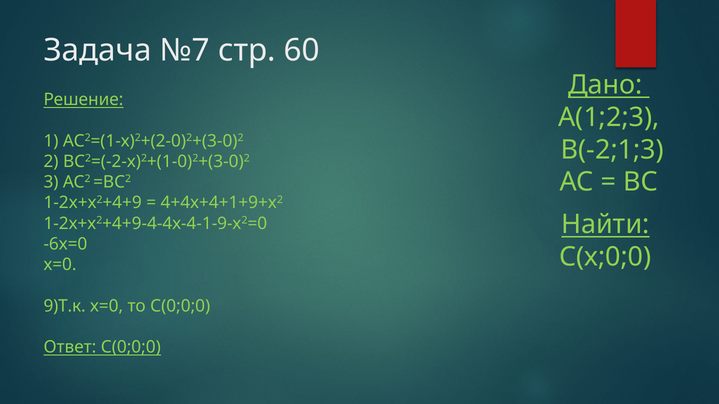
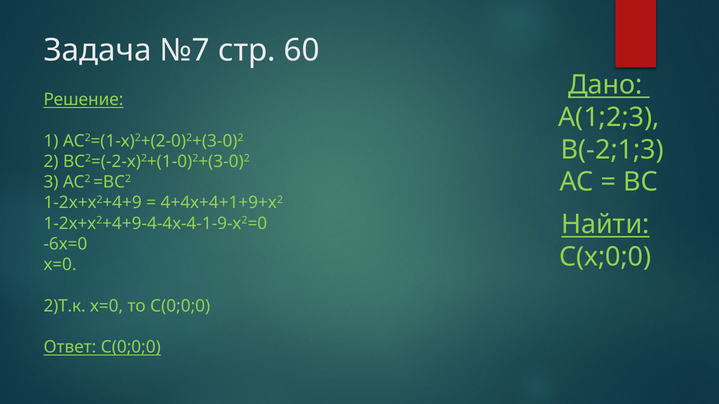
9)Т.к: 9)Т.к -> 2)Т.к (65, 306)
